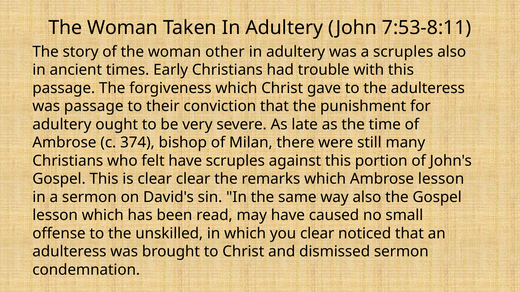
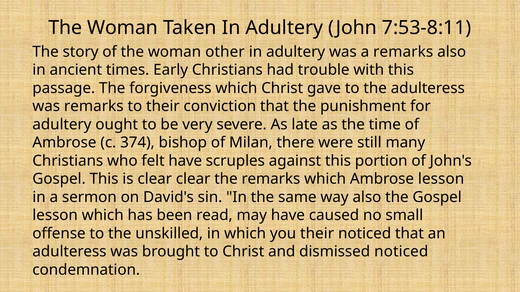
a scruples: scruples -> remarks (403, 52)
was passage: passage -> remarks (94, 106)
you clear: clear -> their (317, 234)
dismissed sermon: sermon -> noticed (401, 252)
